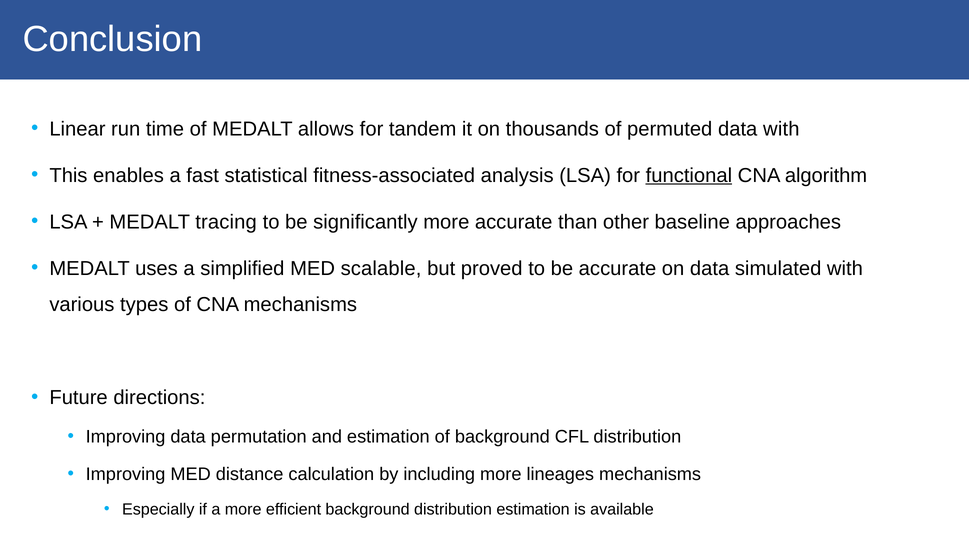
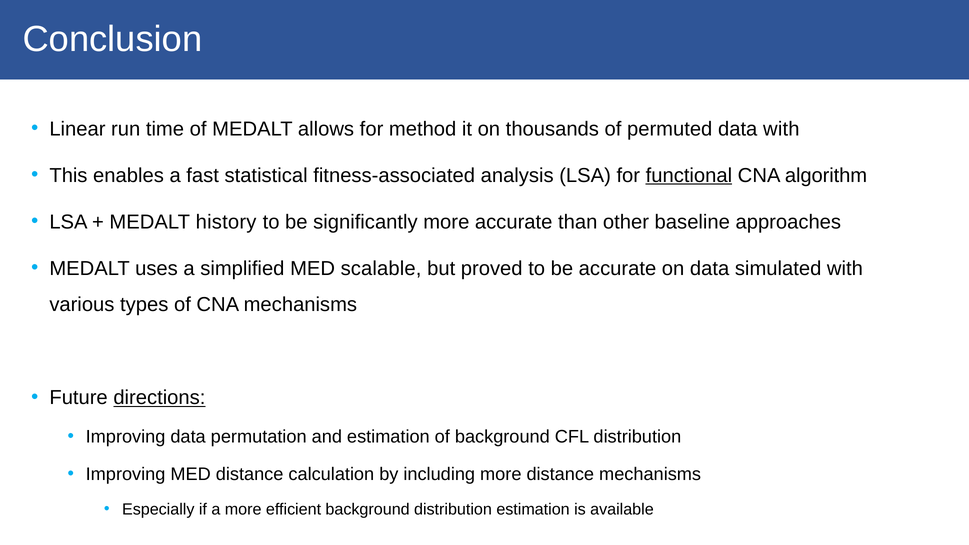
tandem: tandem -> method (423, 129)
tracing: tracing -> history (226, 222)
directions underline: none -> present (159, 398)
more lineages: lineages -> distance (560, 474)
